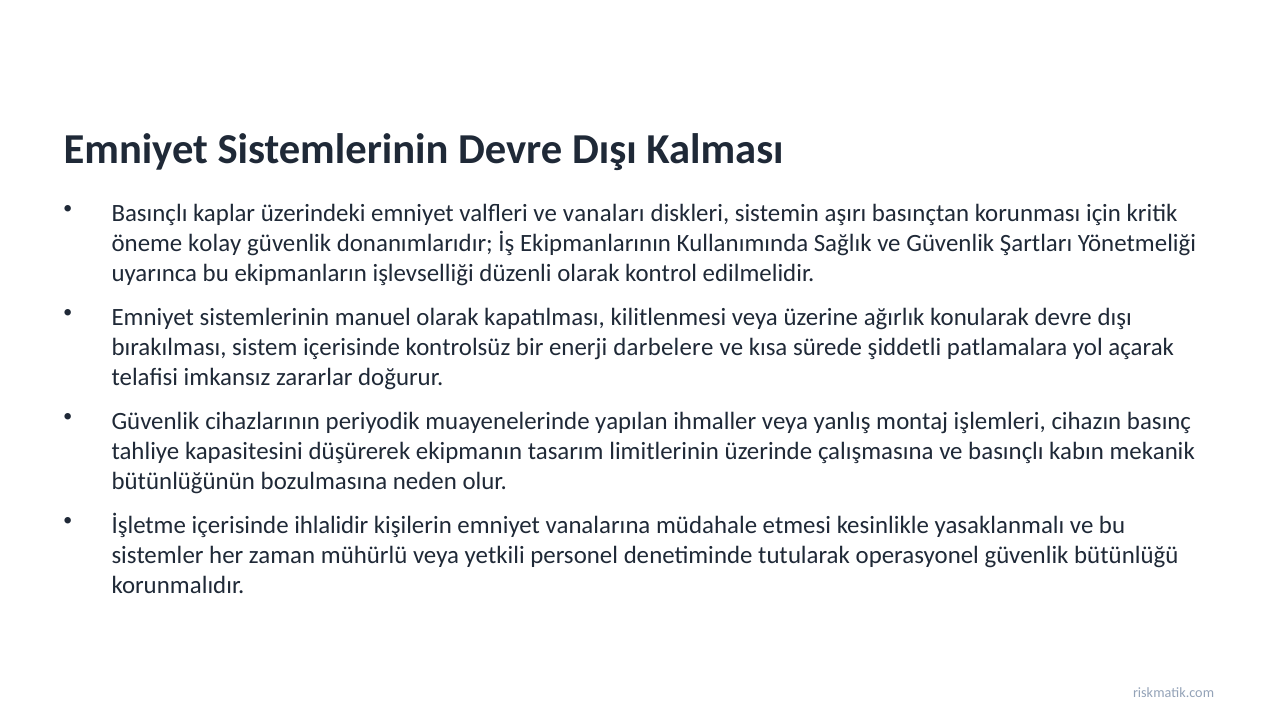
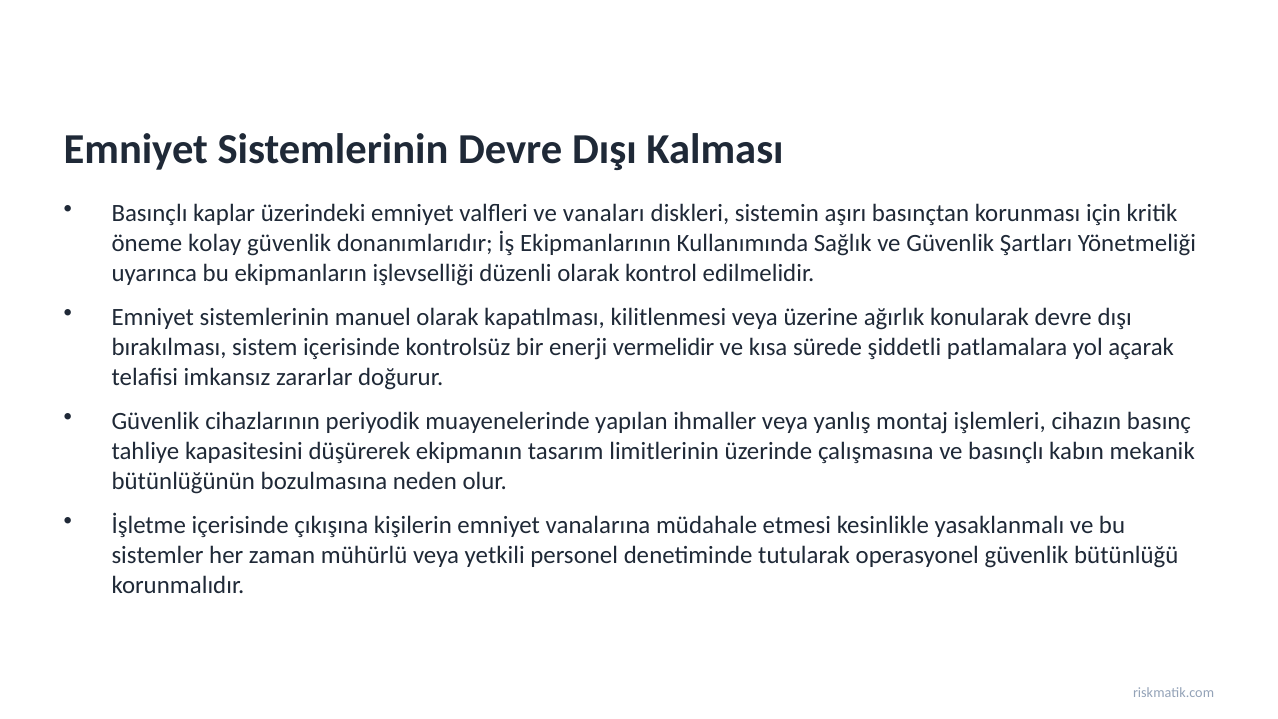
darbelere: darbelere -> vermelidir (664, 347)
ihlalidir: ihlalidir -> çıkışına (331, 525)
